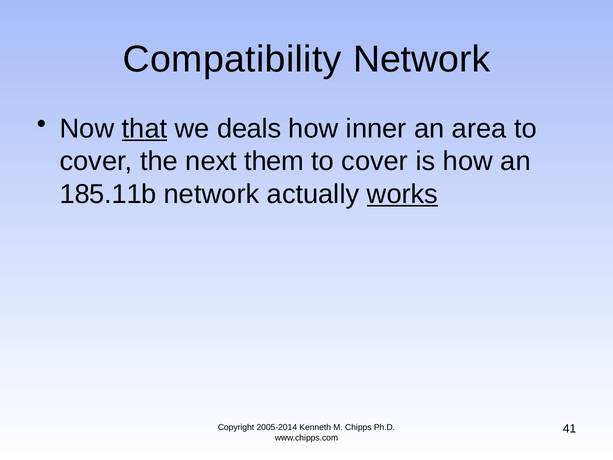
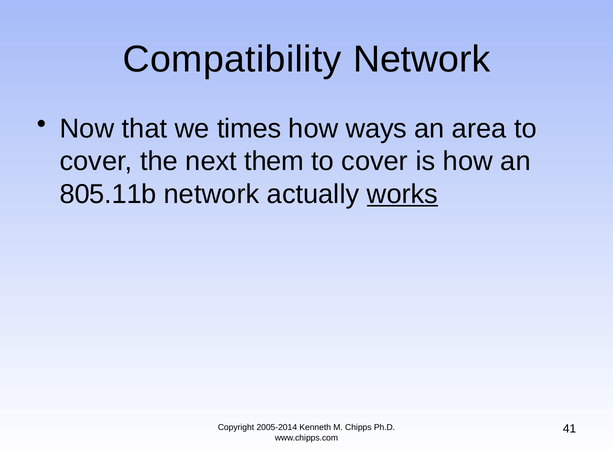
that underline: present -> none (145, 129)
deals: deals -> times (249, 129)
inner: inner -> ways (376, 129)
185.11b: 185.11b -> 805.11b (108, 194)
